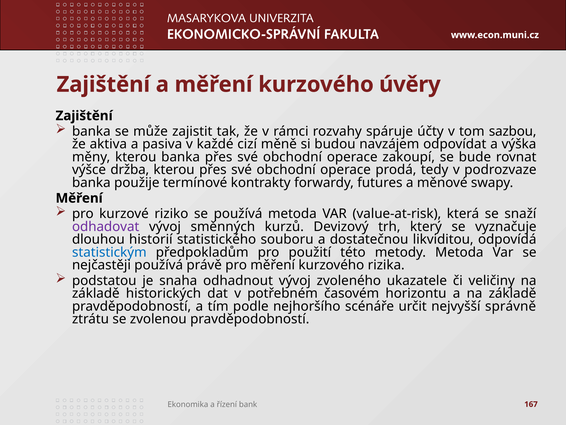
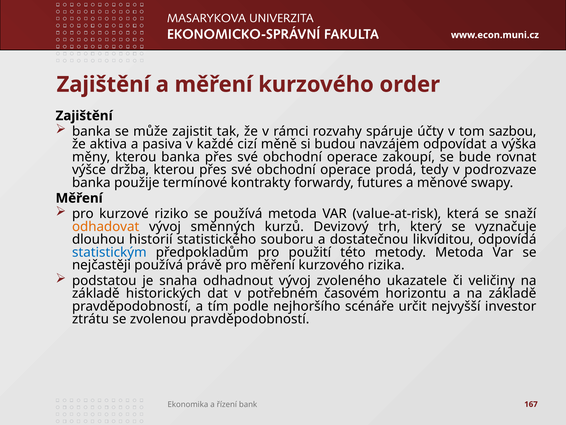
úvěry: úvěry -> order (410, 84)
odhadovat colour: purple -> orange (106, 226)
správně: správně -> investor (511, 306)
